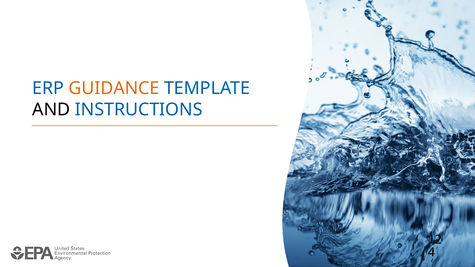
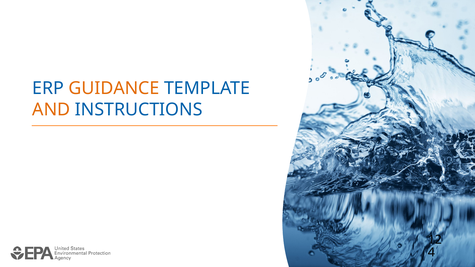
AND colour: black -> orange (51, 110)
